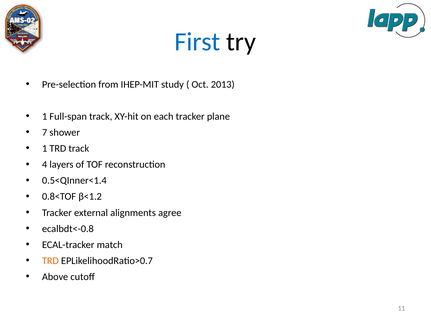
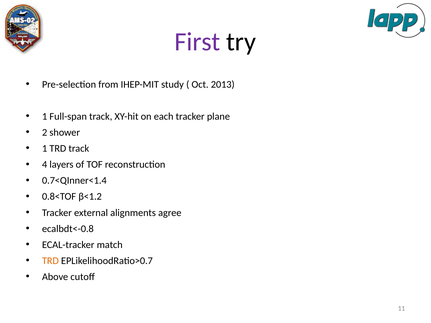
First colour: blue -> purple (198, 42)
7: 7 -> 2 (45, 133)
0.5<QInner<1.4: 0.5<QInner<1.4 -> 0.7<QInner<1.4 (74, 181)
